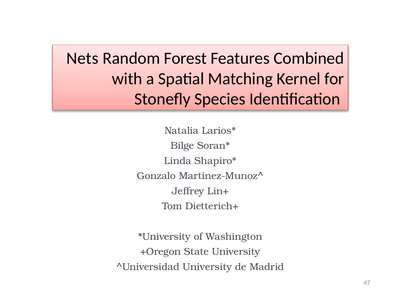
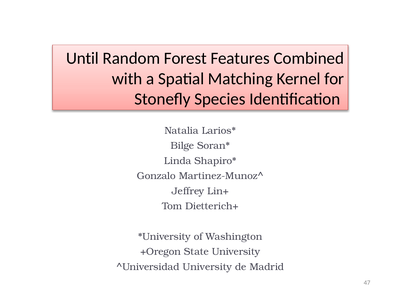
Nets: Nets -> Until (82, 58)
